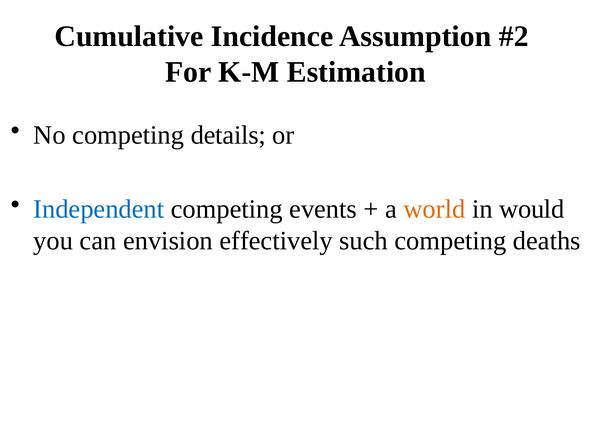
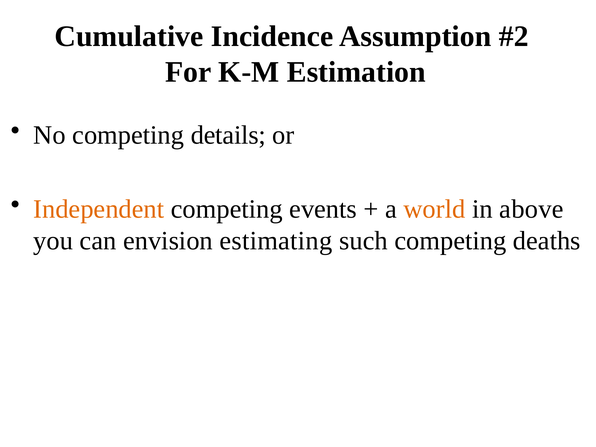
Independent colour: blue -> orange (99, 209)
would: would -> above (531, 209)
effectively: effectively -> estimating (276, 241)
